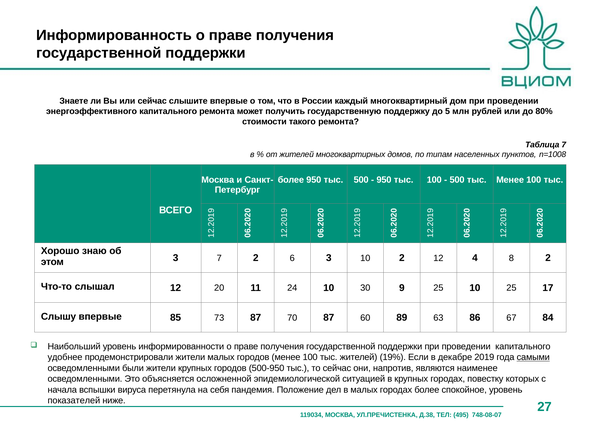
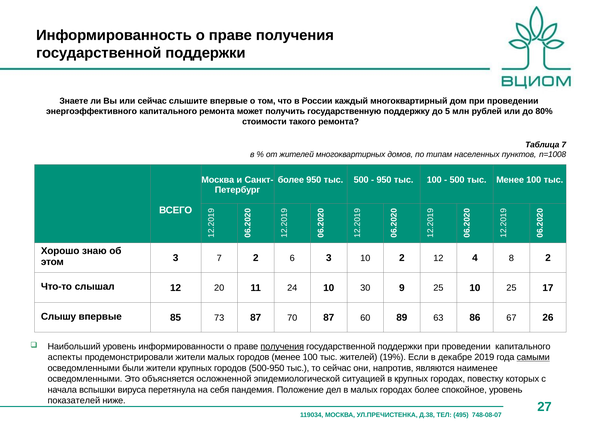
84: 84 -> 26 (548, 318)
получения underline: none -> present (282, 347)
удобнее: удобнее -> аспекты (65, 358)
